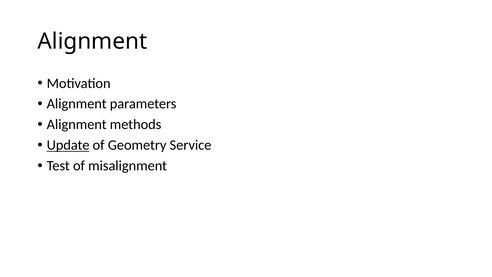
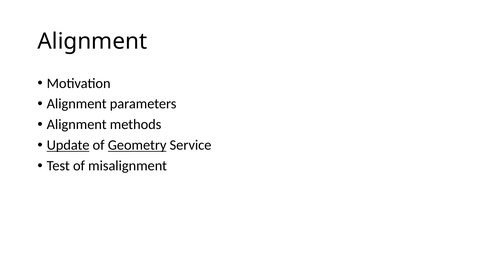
Geometry underline: none -> present (137, 145)
